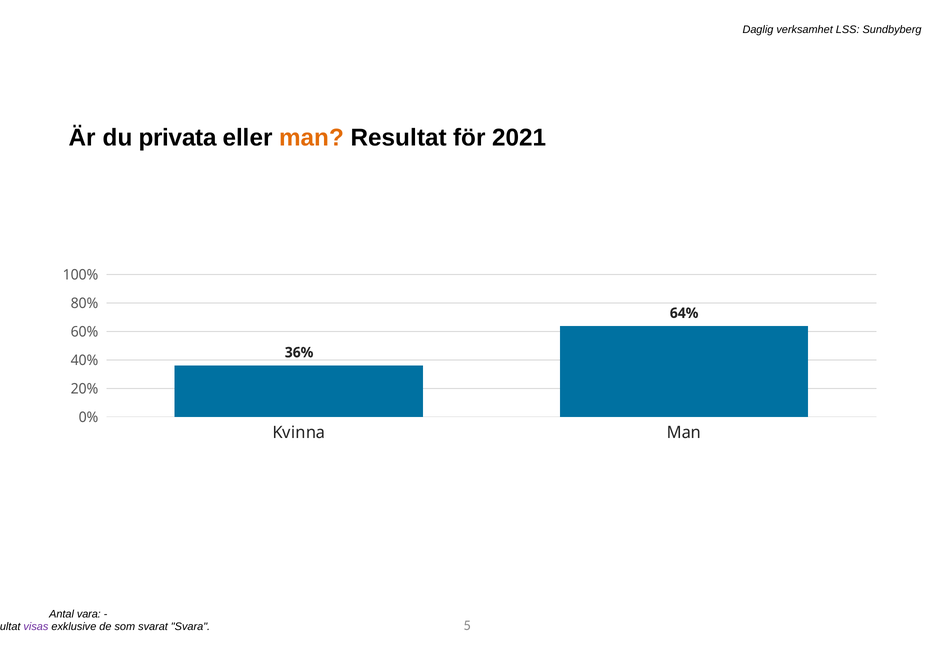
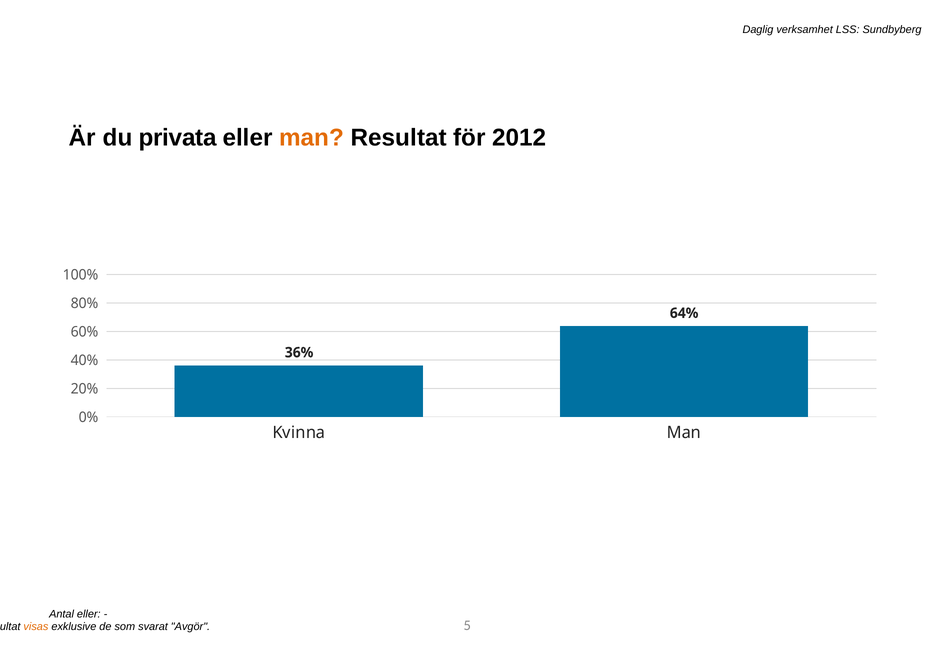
2021: 2021 -> 2012 (519, 138)
Antal vara: vara -> eller (89, 614)
visas colour: purple -> orange (36, 626)
Svara: Svara -> Avgör (191, 626)
